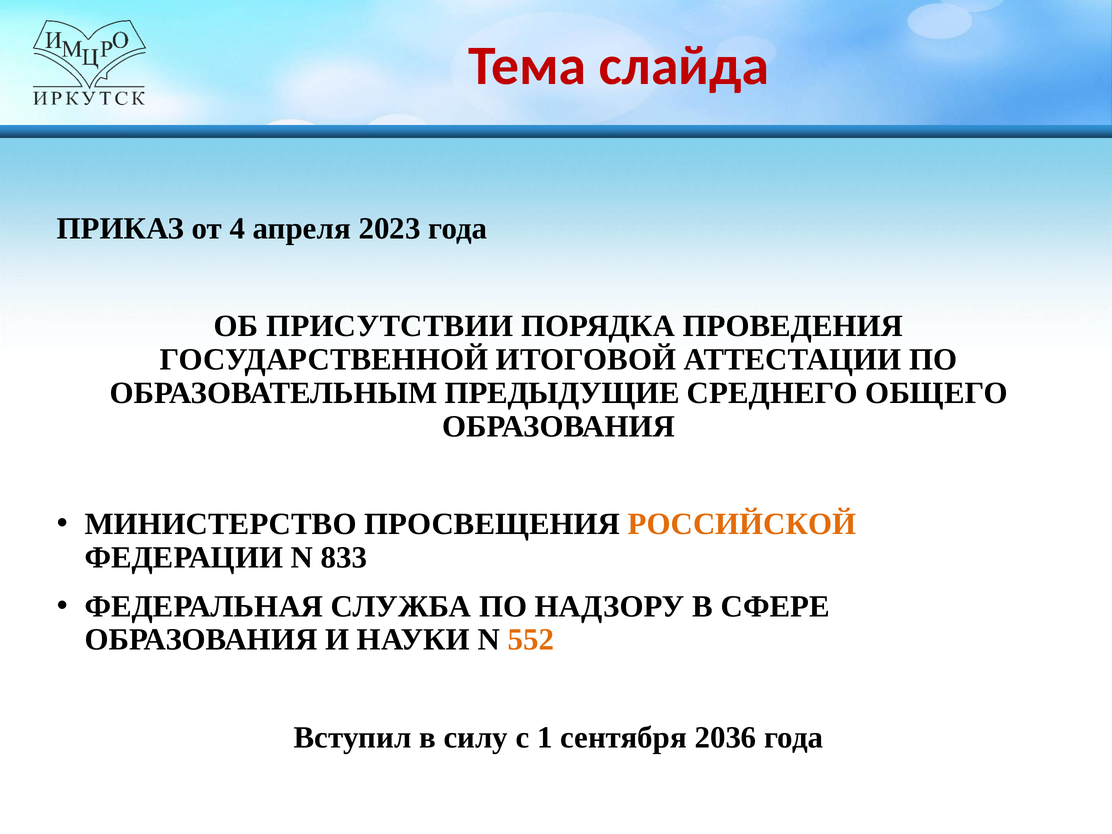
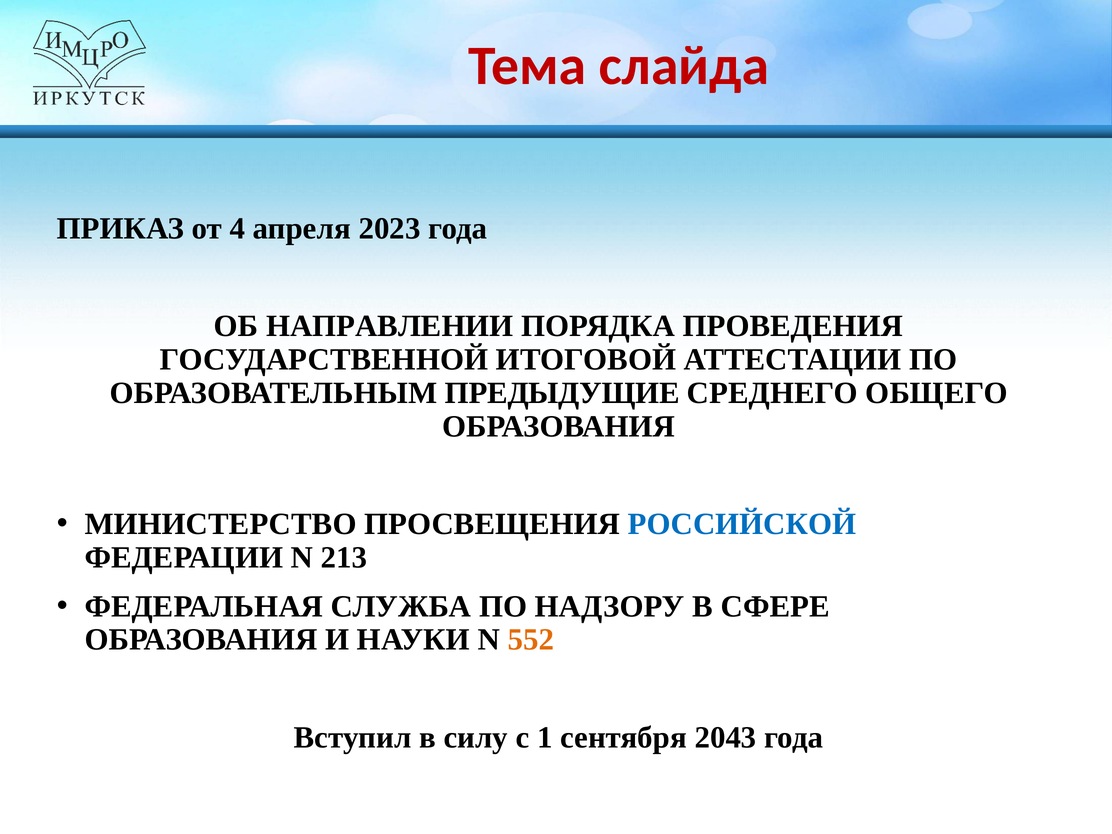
ПРИСУТСТВИИ: ПРИСУТСТВИИ -> НАПРАВЛЕНИИ (390, 326)
РОССИЙСКОЙ colour: orange -> blue (742, 524)
833: 833 -> 213 (344, 557)
2036: 2036 -> 2043 (726, 737)
